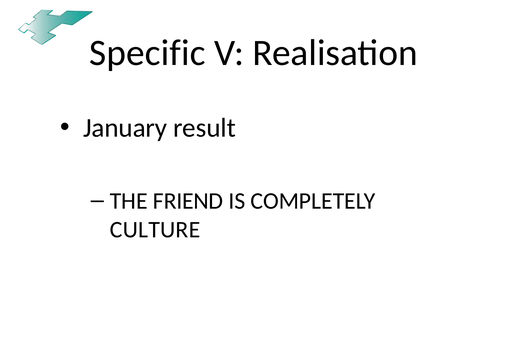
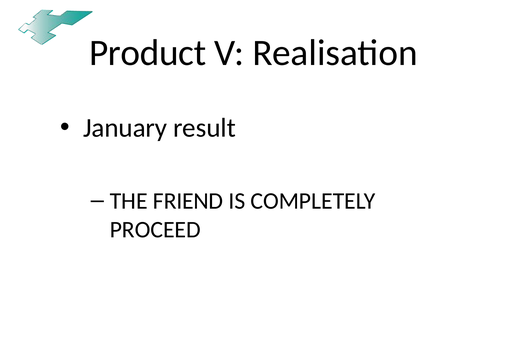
Specific: Specific -> Product (148, 53)
CULTURE: CULTURE -> PROCEED (155, 229)
